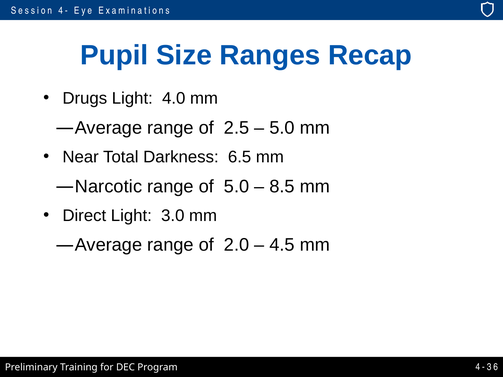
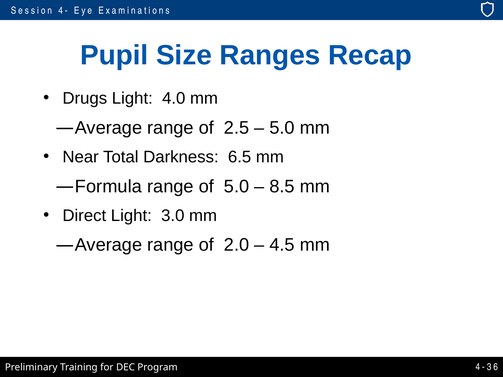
Narcotic: Narcotic -> Formula (108, 186)
